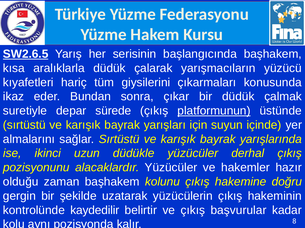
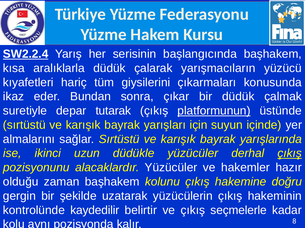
SW2.6.5: SW2.6.5 -> SW2.2.4 (26, 54)
sürede: sürede -> tutarak (113, 111)
çıkış underline: none -> present (290, 154)
başvurular: başvurular -> seçmelerle (239, 211)
